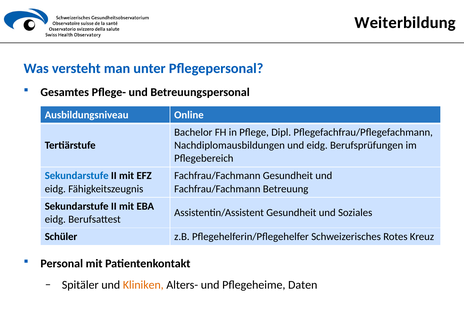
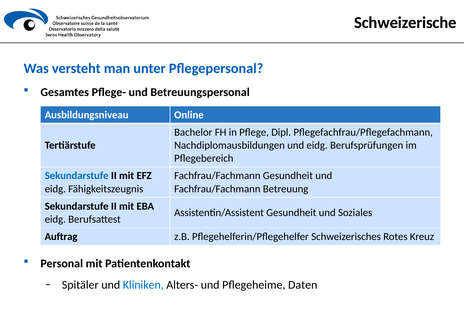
Weiterbildung: Weiterbildung -> Schweizerische (405, 23)
Schüler: Schüler -> Auftrag (61, 237)
Kliniken colour: orange -> blue (143, 285)
